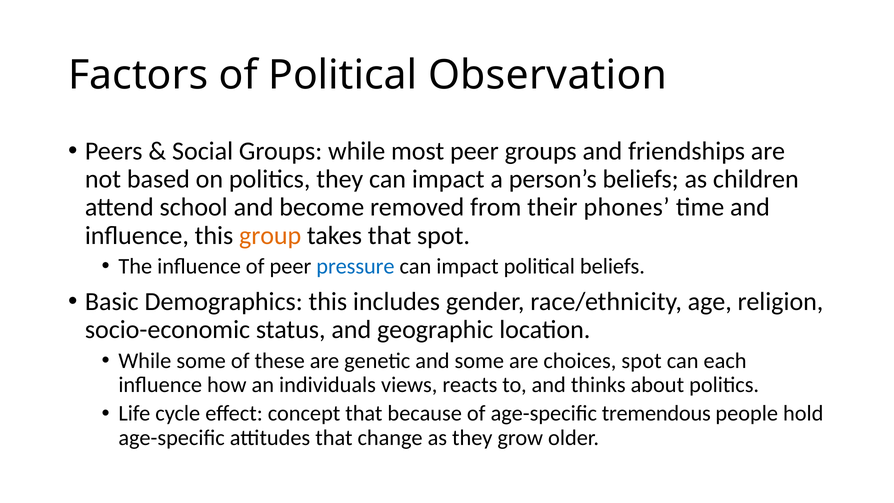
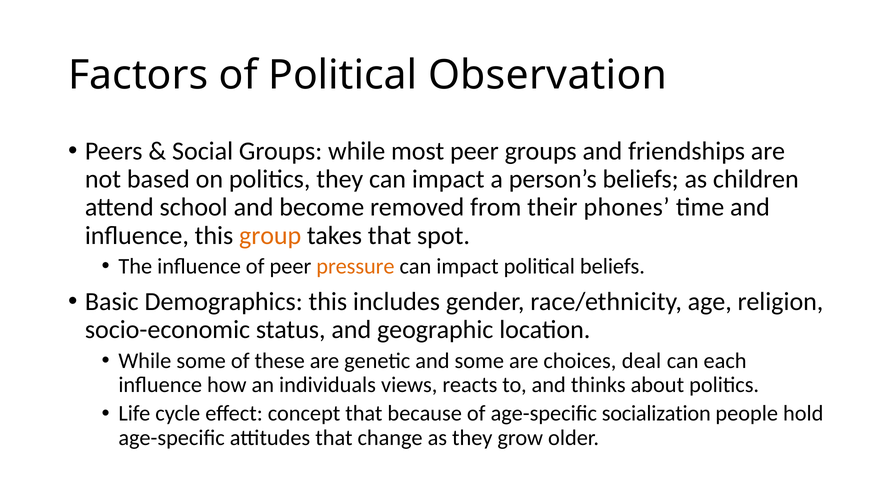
pressure colour: blue -> orange (355, 266)
choices spot: spot -> deal (642, 361)
tremendous: tremendous -> socialization (656, 413)
